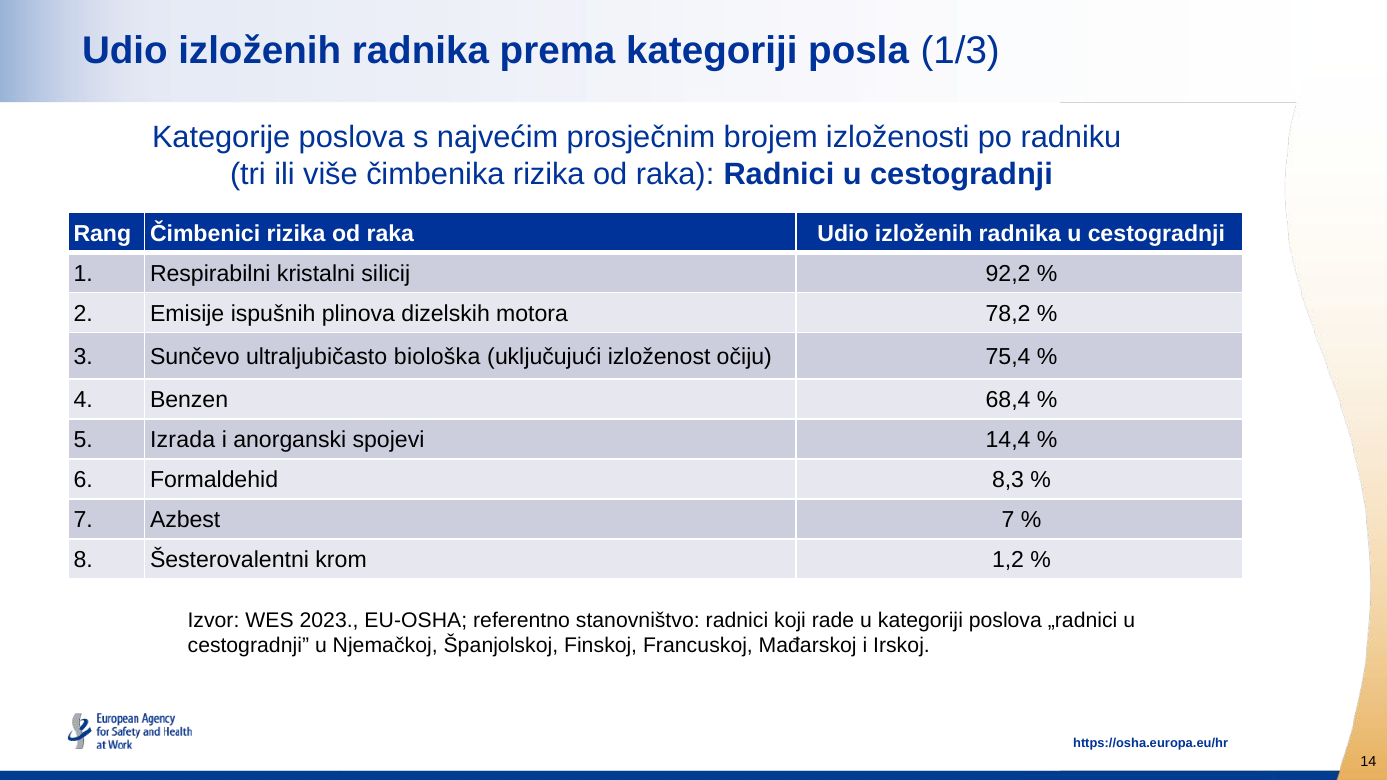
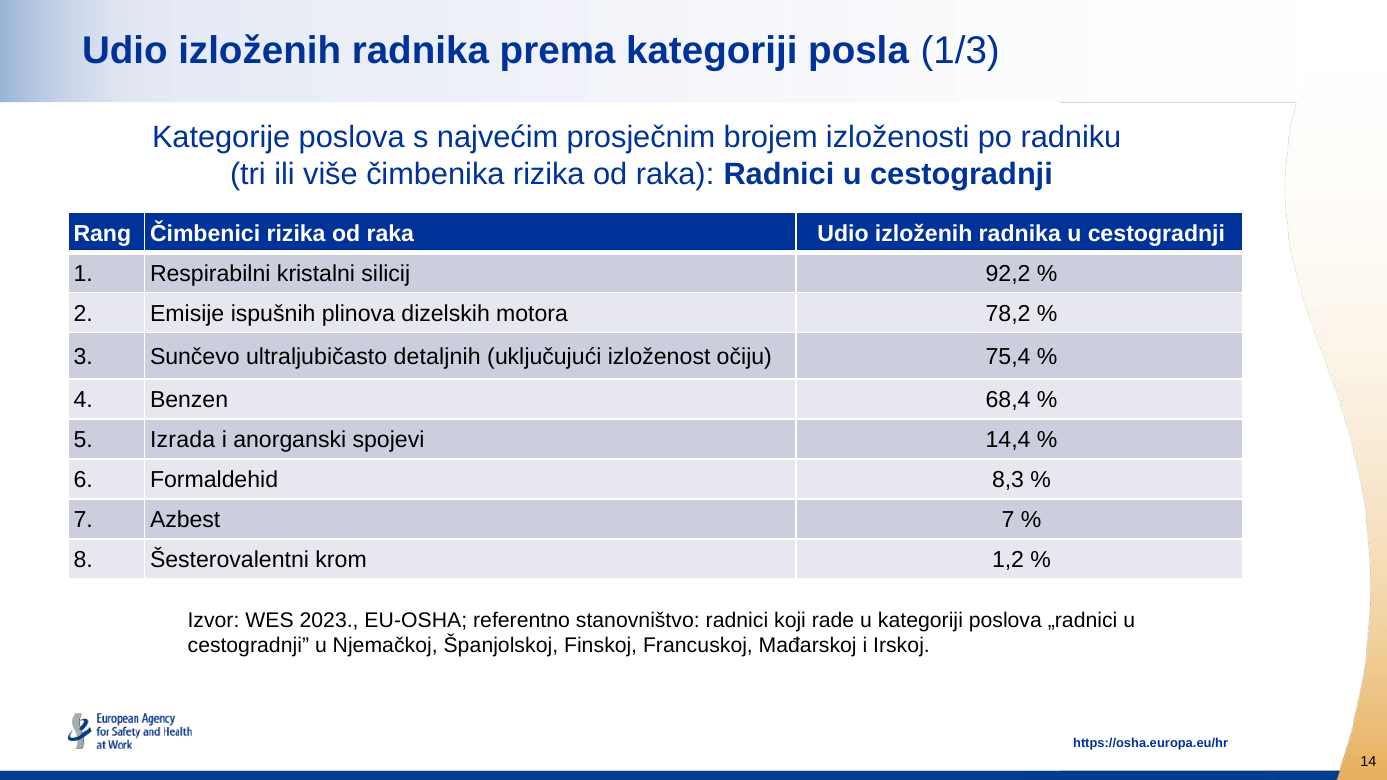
biološka: biološka -> detaljnih (437, 357)
